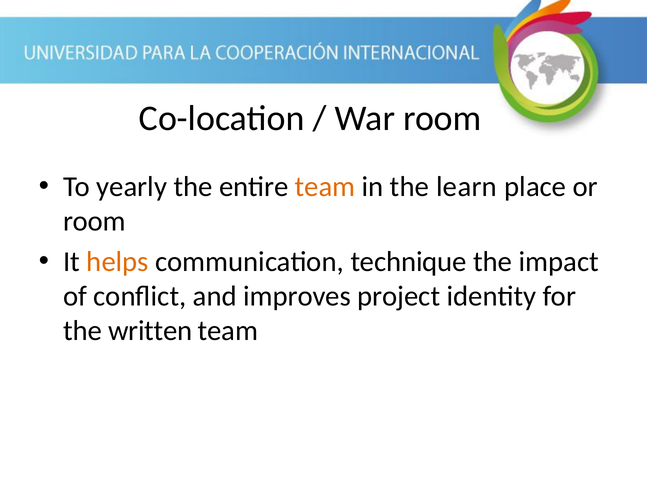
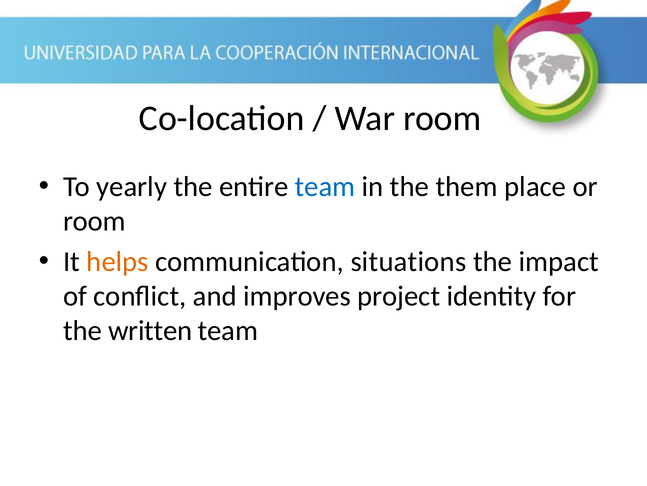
team colour: orange -> blue (325, 186)
learn: learn -> them (467, 186)
technique: technique -> situations (408, 261)
